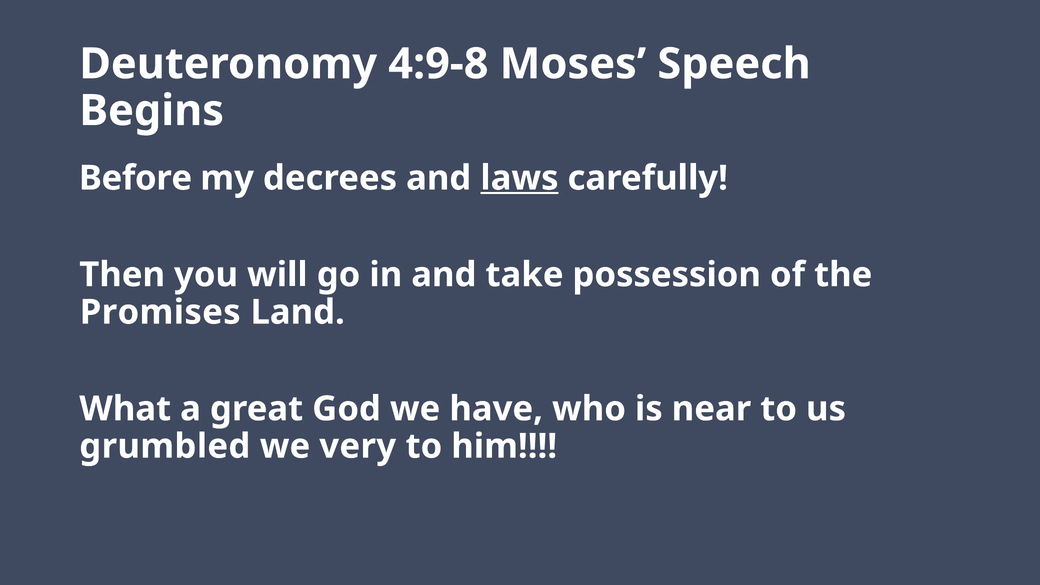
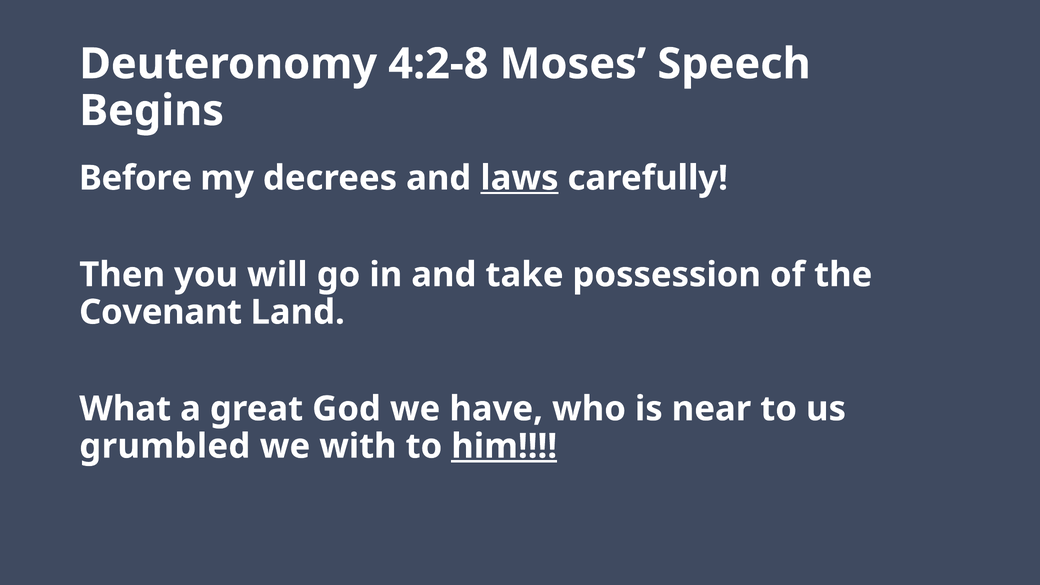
4:9-8: 4:9-8 -> 4:2-8 (438, 64)
Promises: Promises -> Covenant (161, 312)
very: very -> with (358, 446)
him underline: none -> present (504, 446)
